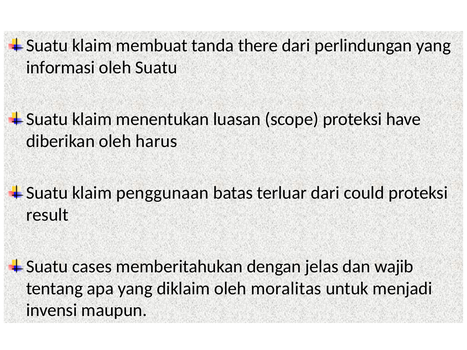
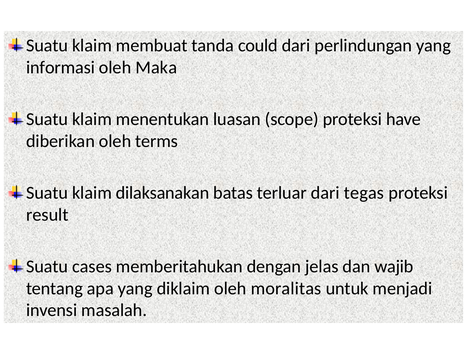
there: there -> could (258, 46)
oleh Suatu: Suatu -> Maka (156, 67)
harus: harus -> terms (157, 141)
penggunaan: penggunaan -> dilaksanakan (163, 193)
could: could -> tegas (364, 193)
maupun: maupun -> masalah (114, 310)
